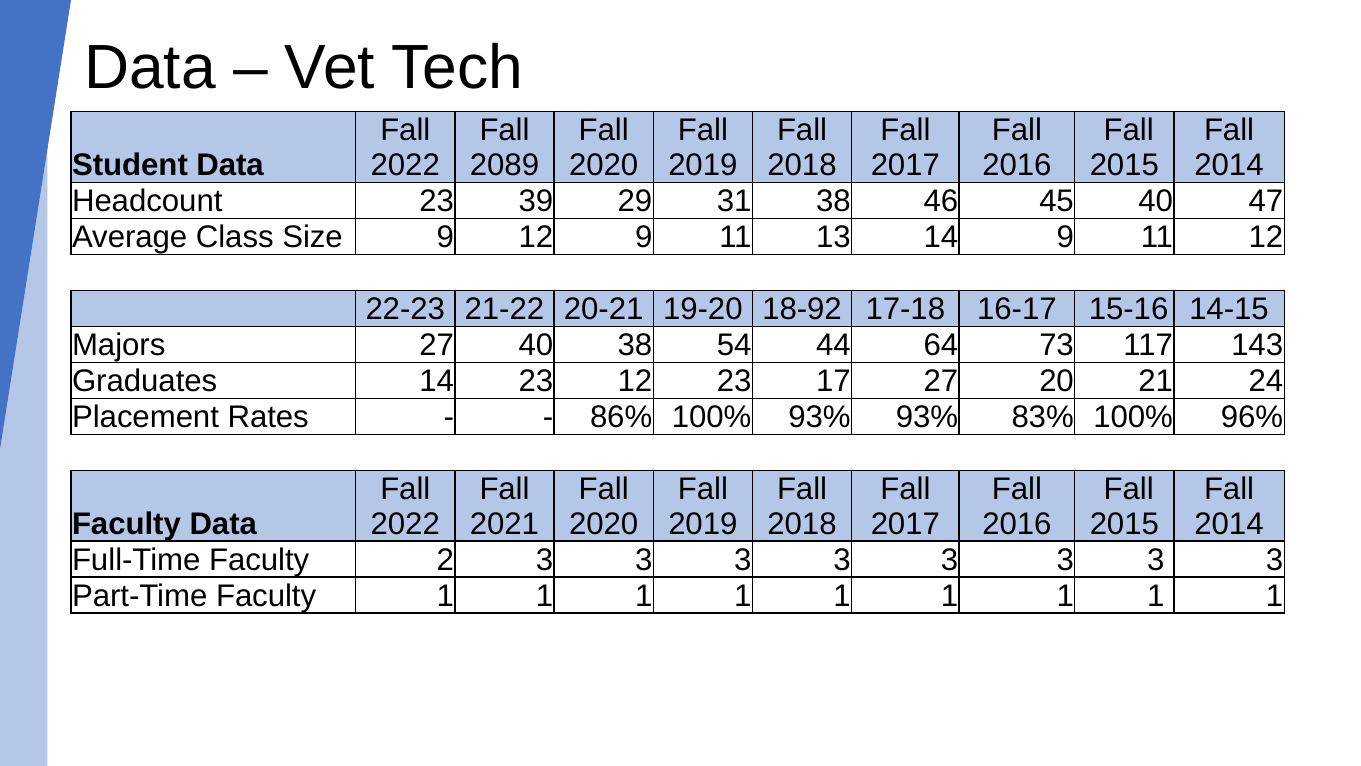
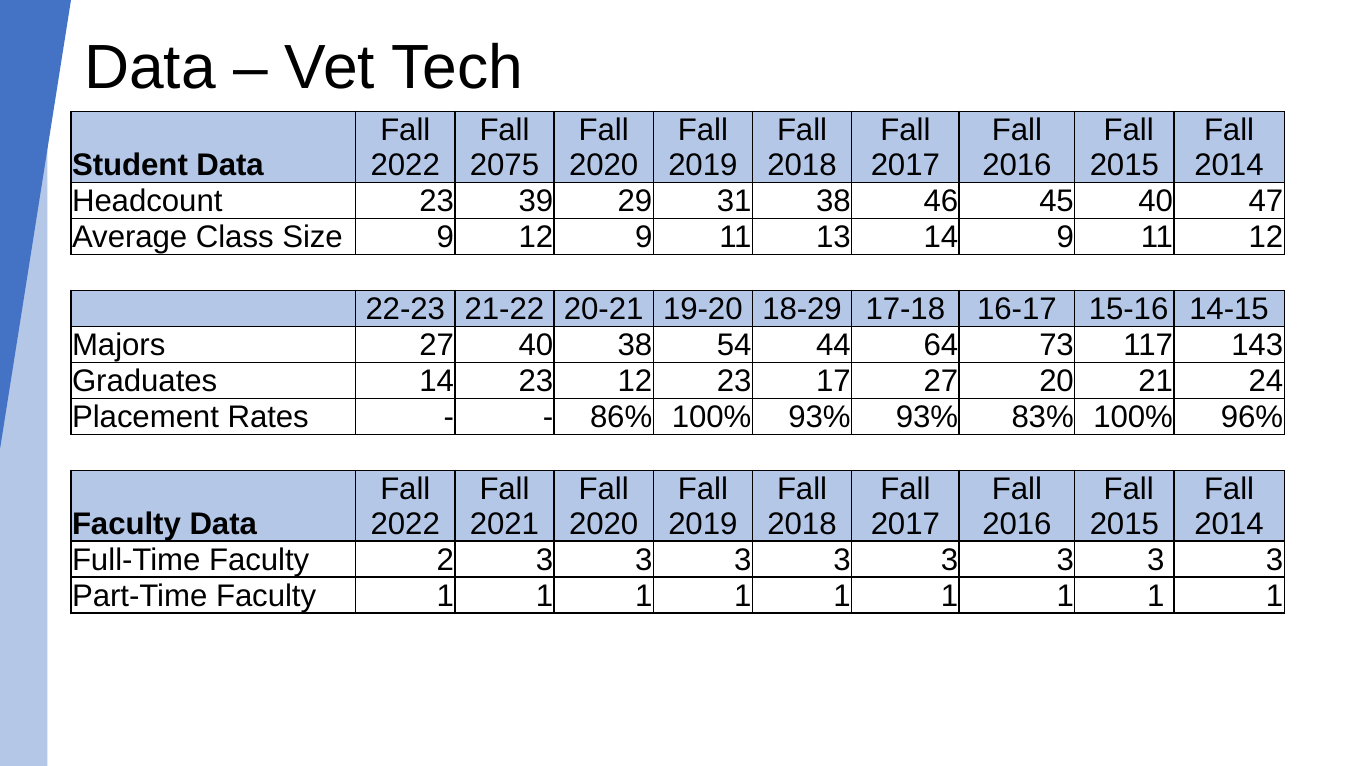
2089: 2089 -> 2075 (505, 165)
18-92: 18-92 -> 18-29 (802, 309)
